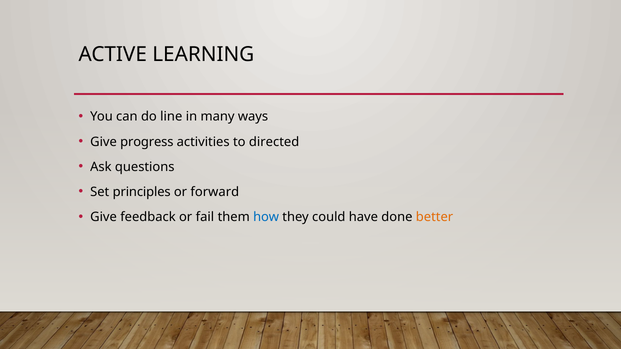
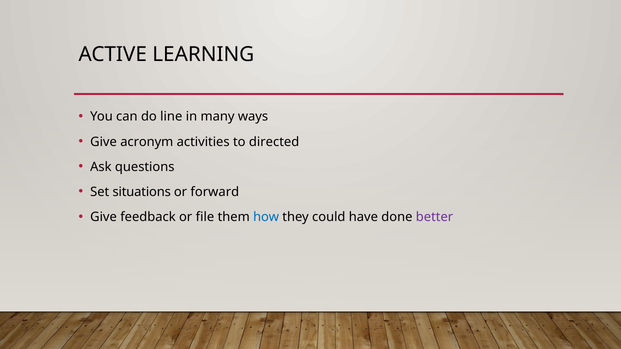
progress: progress -> acronym (147, 142)
principles: principles -> situations (142, 192)
fail: fail -> file (205, 217)
better colour: orange -> purple (435, 217)
